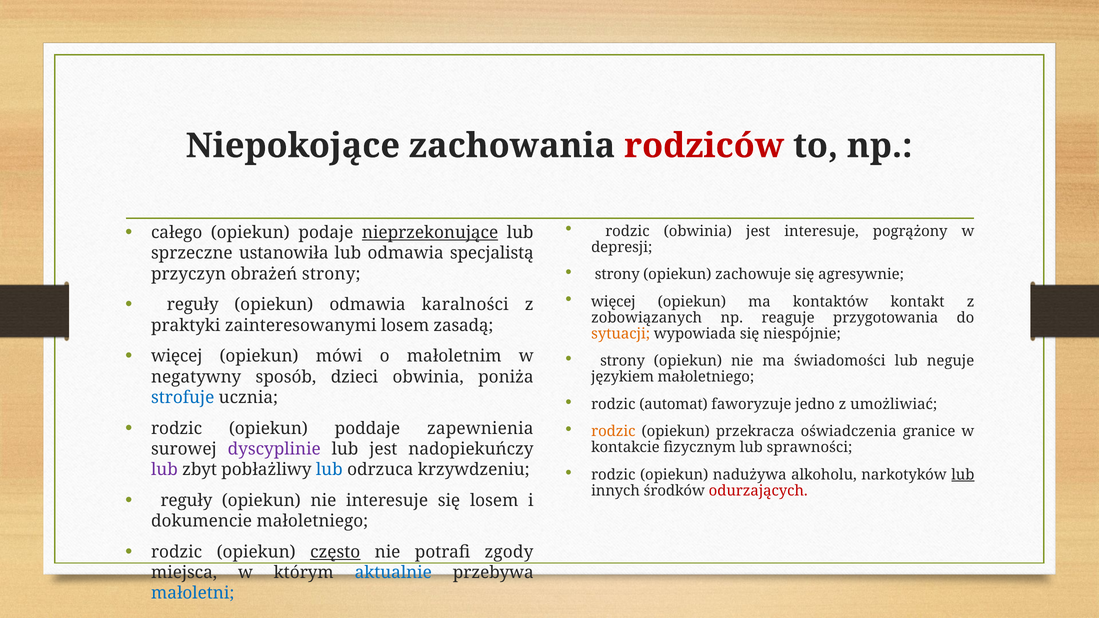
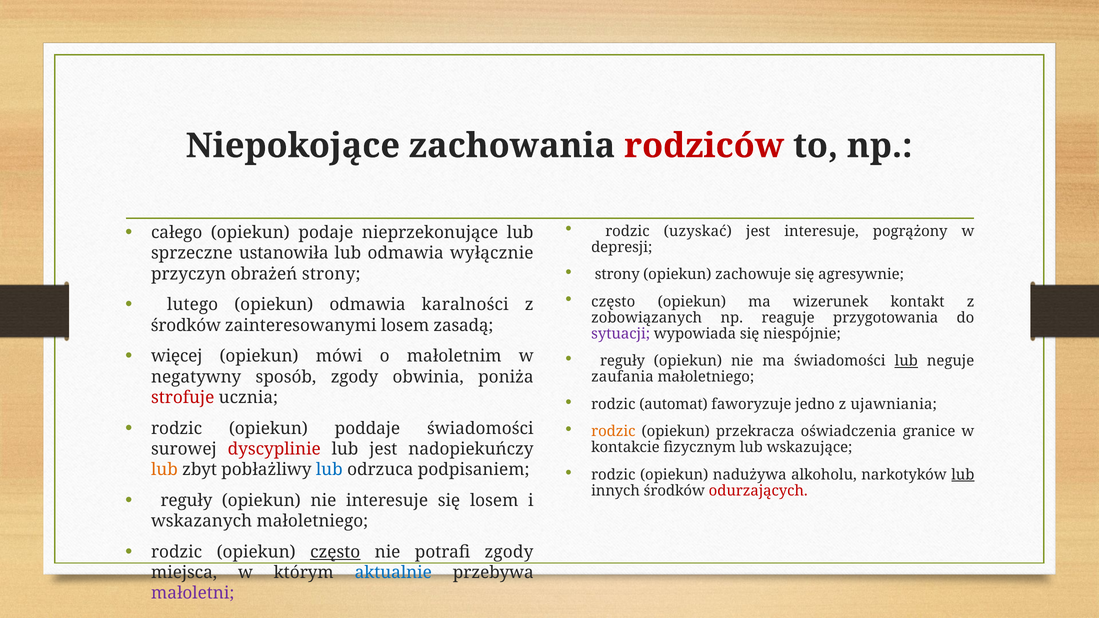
rodzic obwinia: obwinia -> uzyskać (698, 231)
nieprzekonujące underline: present -> none (430, 233)
specjalistą: specjalistą -> wyłącznie (492, 253)
więcej: więcej -> często (613, 302)
kontaktów: kontaktów -> wizerunek (831, 302)
reguły: reguły -> lutego (193, 305)
praktyki: praktyki -> środków (186, 325)
sytuacji colour: orange -> purple (621, 334)
strony: strony -> reguły (623, 361)
lub underline: none -> present (906, 361)
sposób dzieci: dzieci -> zgody (354, 377)
językiem: językiem -> zaufania (622, 377)
strofuje colour: blue -> red (183, 398)
umożliwiać: umożliwiać -> ujawniania (894, 404)
poddaje zapewnienia: zapewnienia -> świadomości (480, 429)
sprawności: sprawności -> wskazujące (810, 448)
dyscyplinie colour: purple -> red (274, 449)
lub colour: purple -> orange (164, 470)
krzywdzeniu: krzywdzeniu -> podpisaniem (474, 470)
dokumencie: dokumencie -> wskazanych (202, 521)
małoletni colour: blue -> purple (193, 593)
